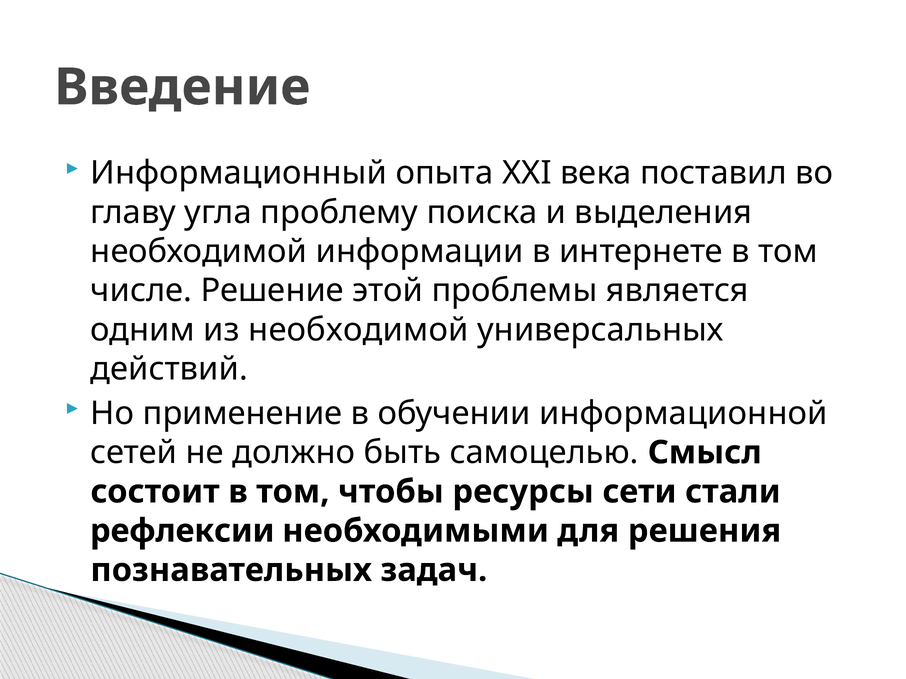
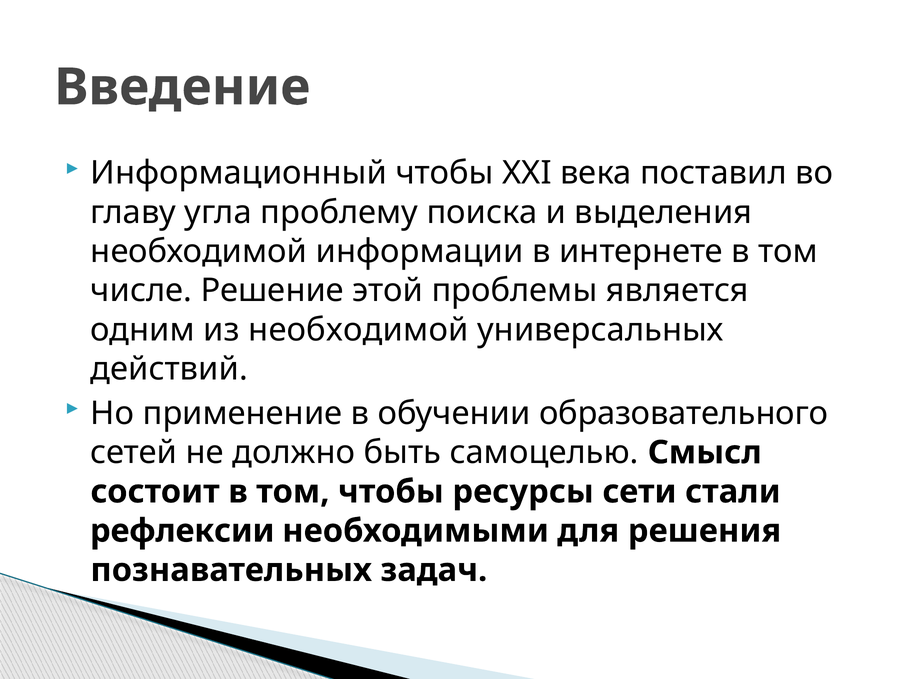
Информационный опыта: опыта -> чтобы (445, 173)
информационной: информационной -> образовательного (684, 414)
